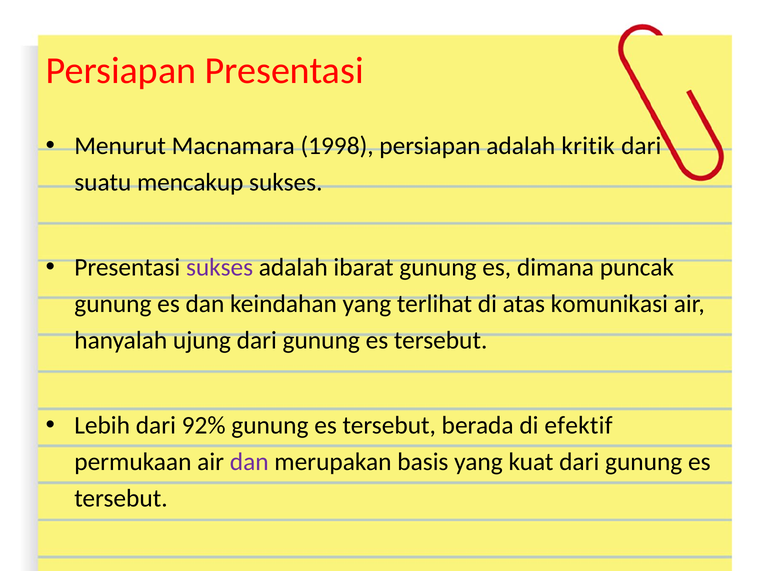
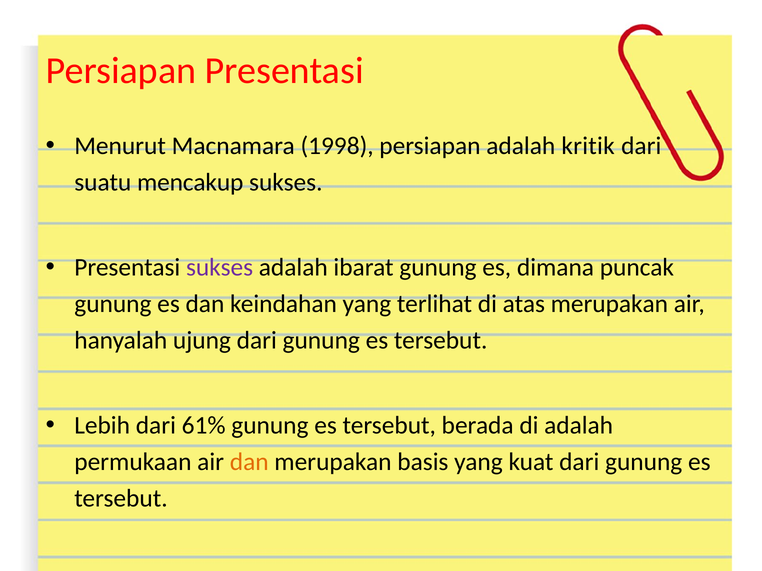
atas komunikasi: komunikasi -> merupakan (609, 304)
92%: 92% -> 61% (204, 426)
di efektif: efektif -> adalah (579, 426)
dan colour: purple -> orange (249, 462)
